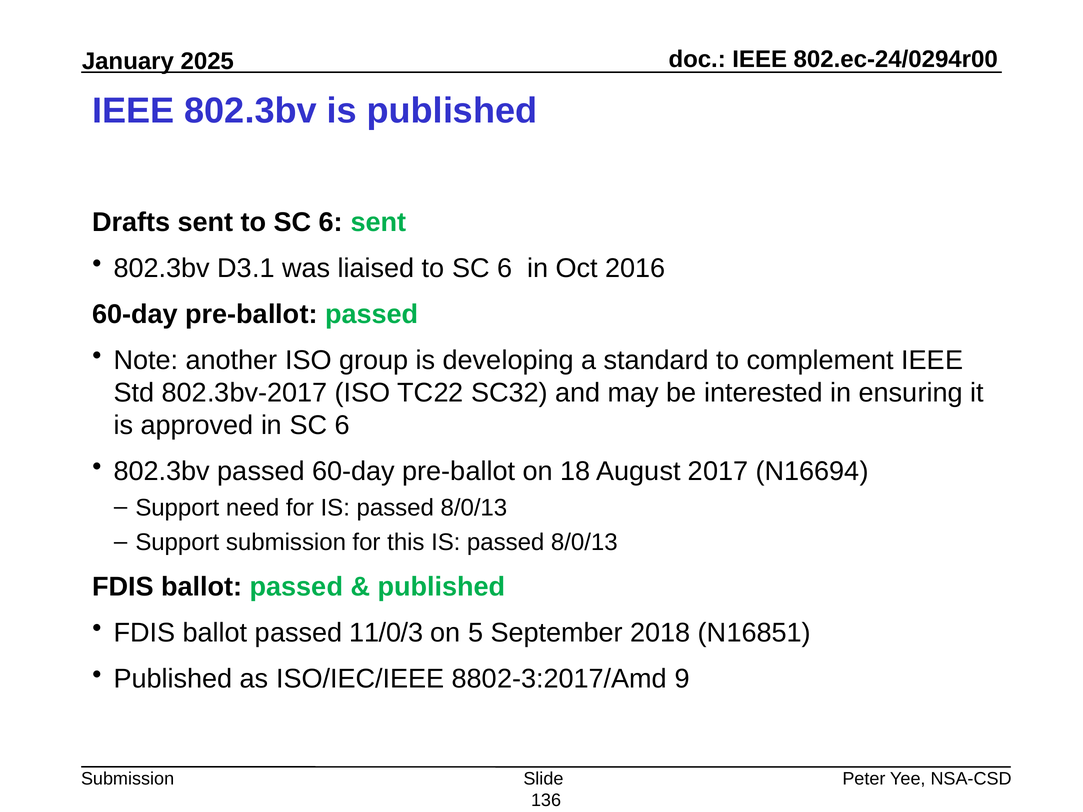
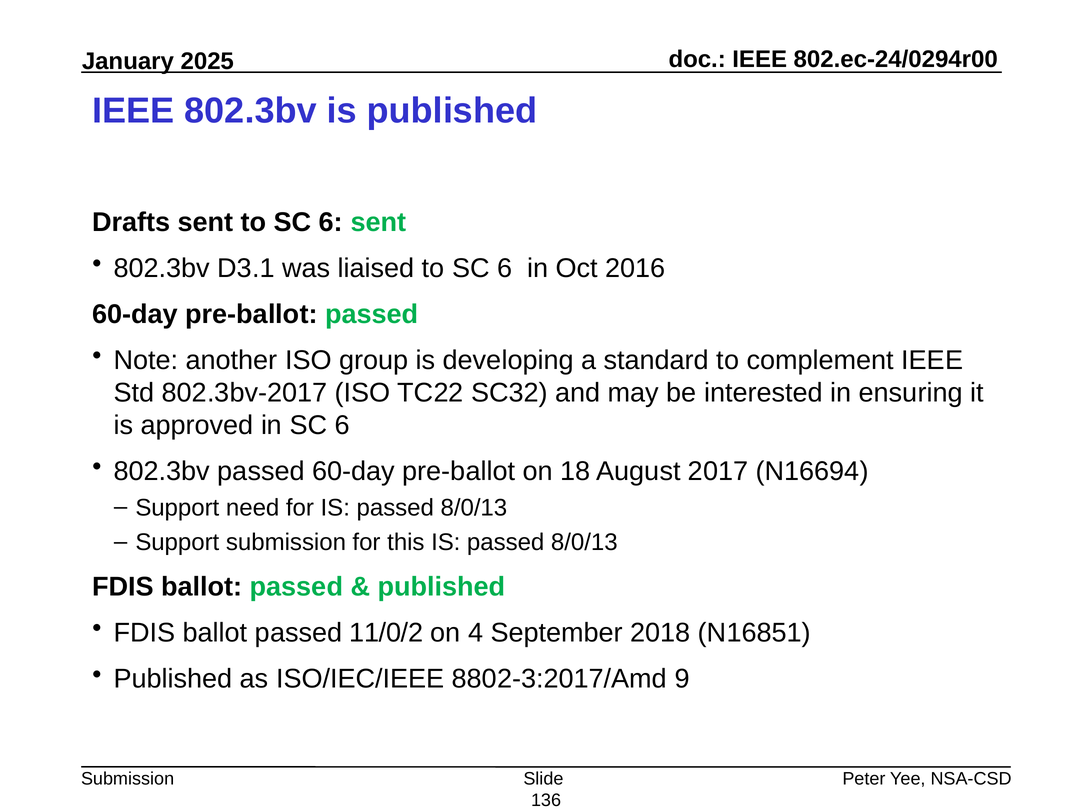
11/0/3: 11/0/3 -> 11/0/2 (386, 633)
5: 5 -> 4 (476, 633)
